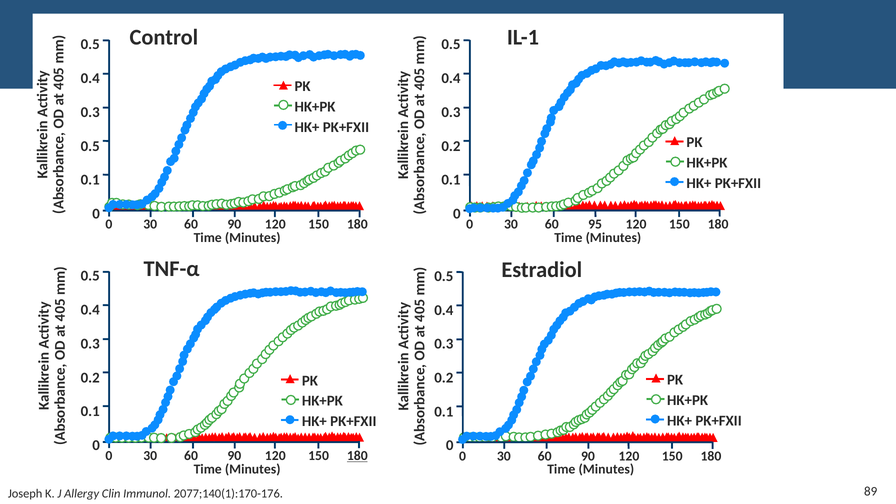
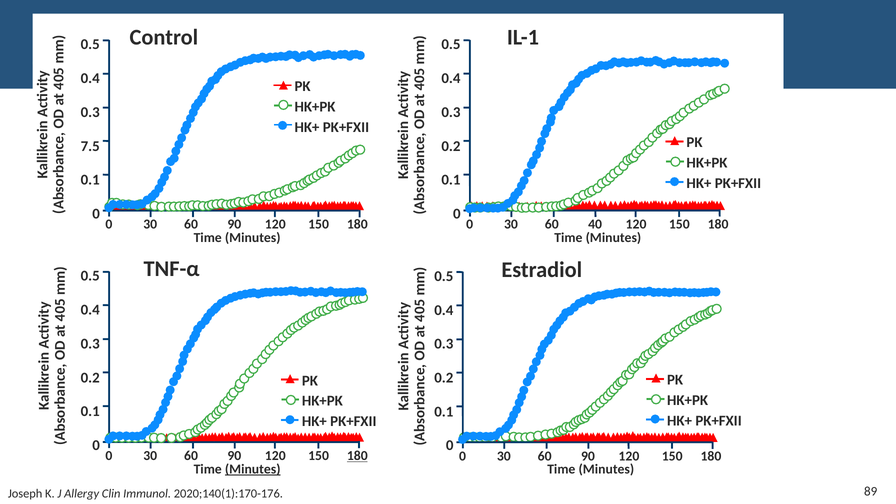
0.5: 0.5 -> 7.5 (90, 146)
95: 95 -> 40 (595, 224)
Minutes underline: none -> present (253, 469)
2077;140(1):170-176: 2077;140(1):170-176 -> 2020;140(1):170-176 (228, 494)
